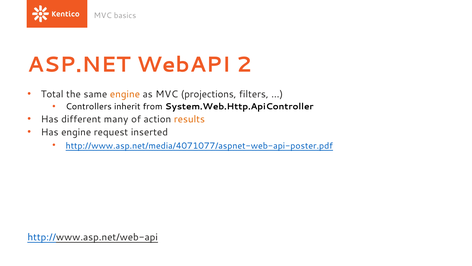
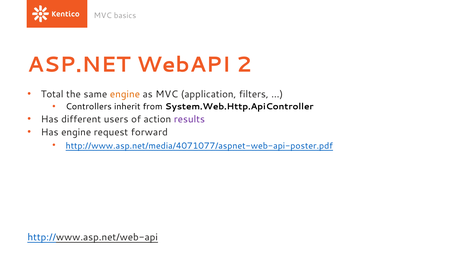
projections: projections -> application (209, 94)
many: many -> users (116, 119)
results colour: orange -> purple (189, 119)
inserted: inserted -> forward (149, 132)
